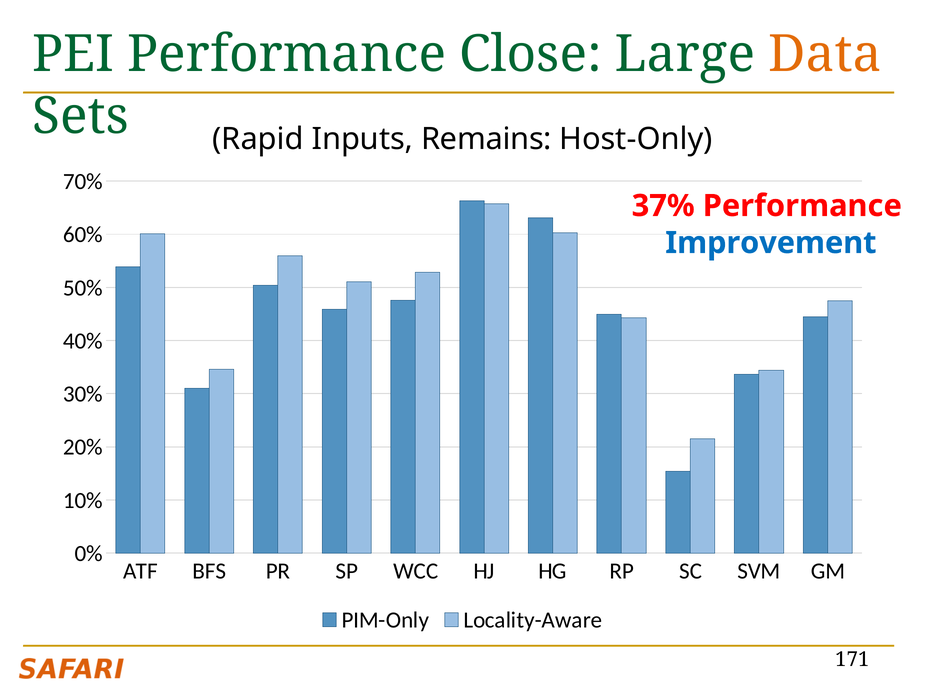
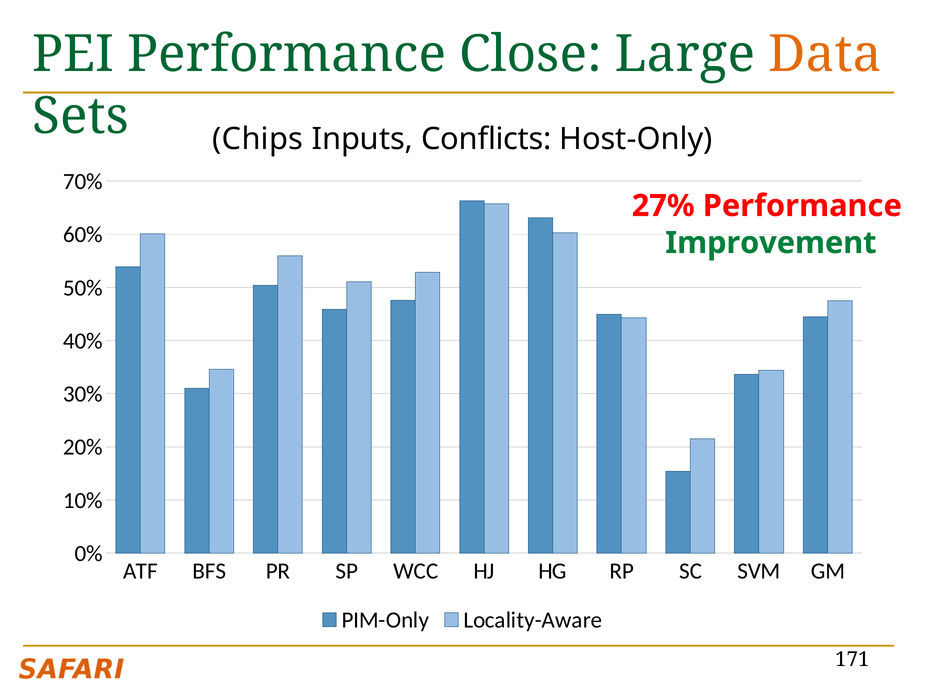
Rapid: Rapid -> Chips (258, 139)
Remains: Remains -> Conflicts (486, 139)
37%: 37% -> 27% (663, 206)
Improvement colour: blue -> green (771, 243)
